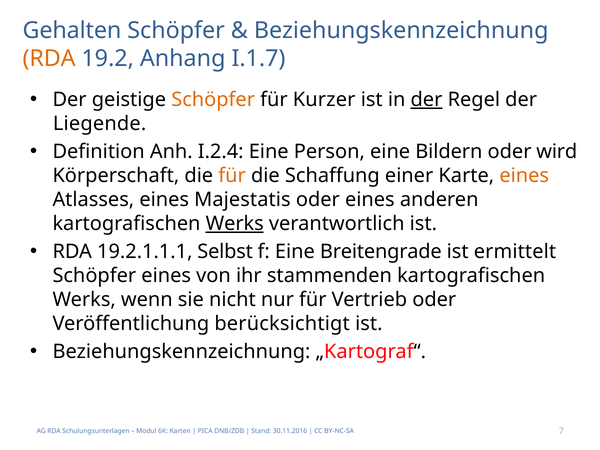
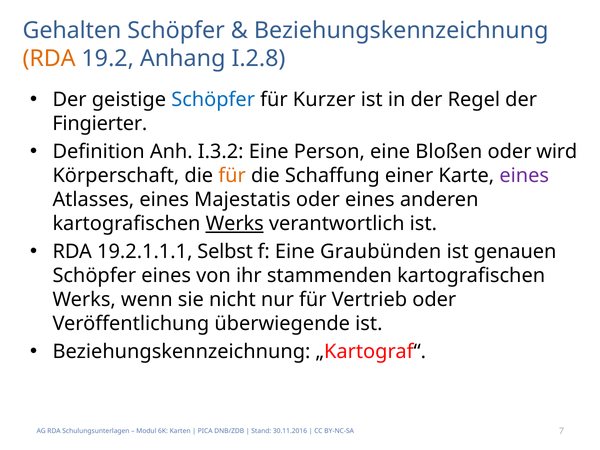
I.1.7: I.1.7 -> I.2.8 (258, 59)
Schöpfer colour: orange -> blue (213, 100)
der underline: present -> none (426, 100)
Liegende: Liegende -> Fingierter (100, 124)
I.2.4: I.2.4 -> I.3.2 (221, 152)
Bildern: Bildern -> Bloßen (449, 152)
eines colour: orange -> purple (524, 176)
Breitengrade: Breitengrade -> Graubünden (381, 252)
ermittelt: ermittelt -> genauen (515, 252)
berücksichtigt: berücksichtigt -> überwiegende (282, 324)
